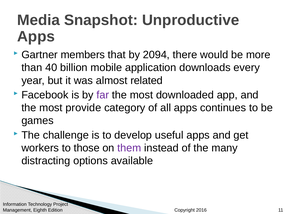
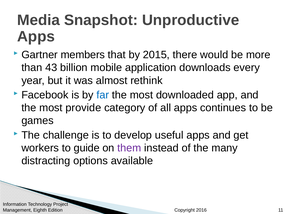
2094: 2094 -> 2015 (156, 55)
40: 40 -> 43 (51, 68)
related: related -> rethink (146, 81)
far colour: purple -> blue (103, 95)
those: those -> guide (87, 148)
